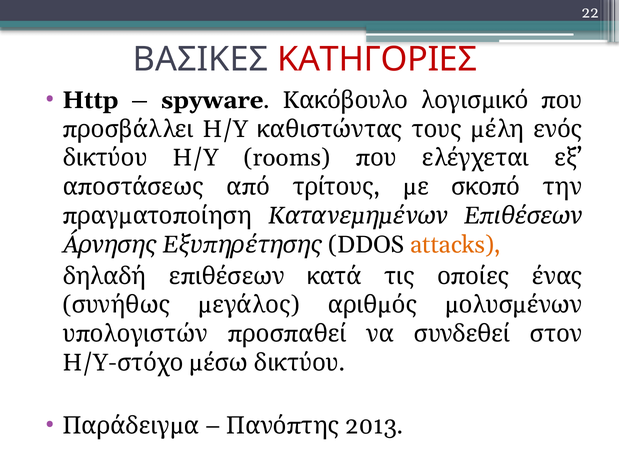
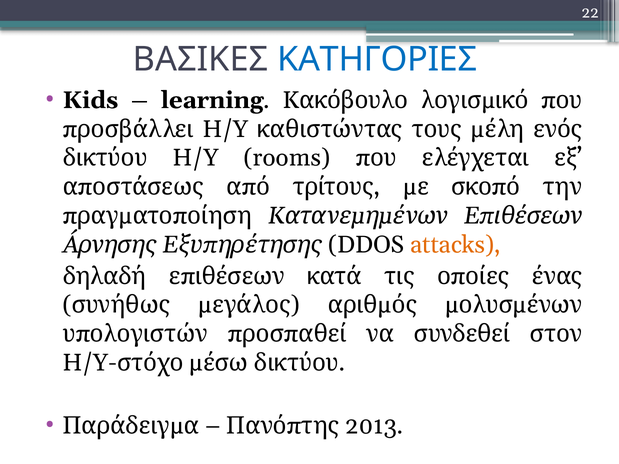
ΚΑΤΗΓΟΡΙΕΣ colour: red -> blue (377, 60)
Http: Http -> Kids (90, 100)
spyware: spyware -> learning (212, 100)
